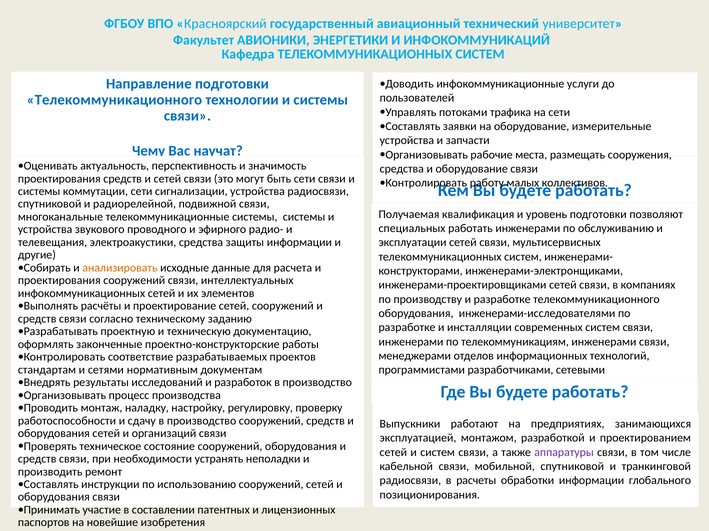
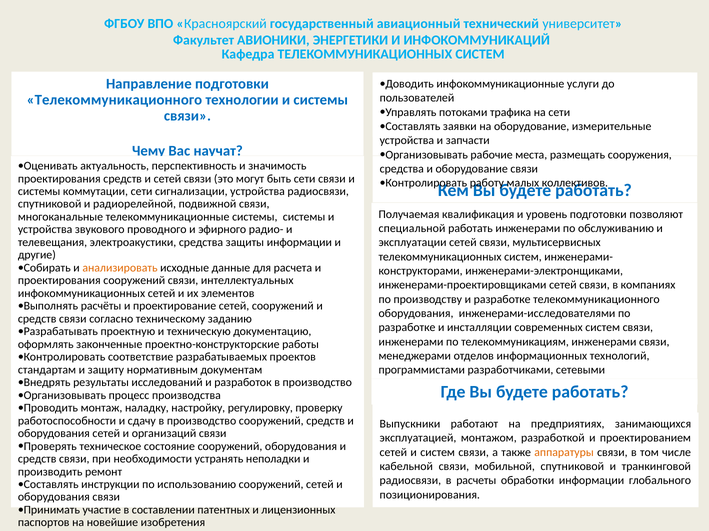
специальных: специальных -> специальной (412, 229)
и сетями: сетями -> защиту (106, 370)
аппаратуры colour: purple -> orange (564, 453)
